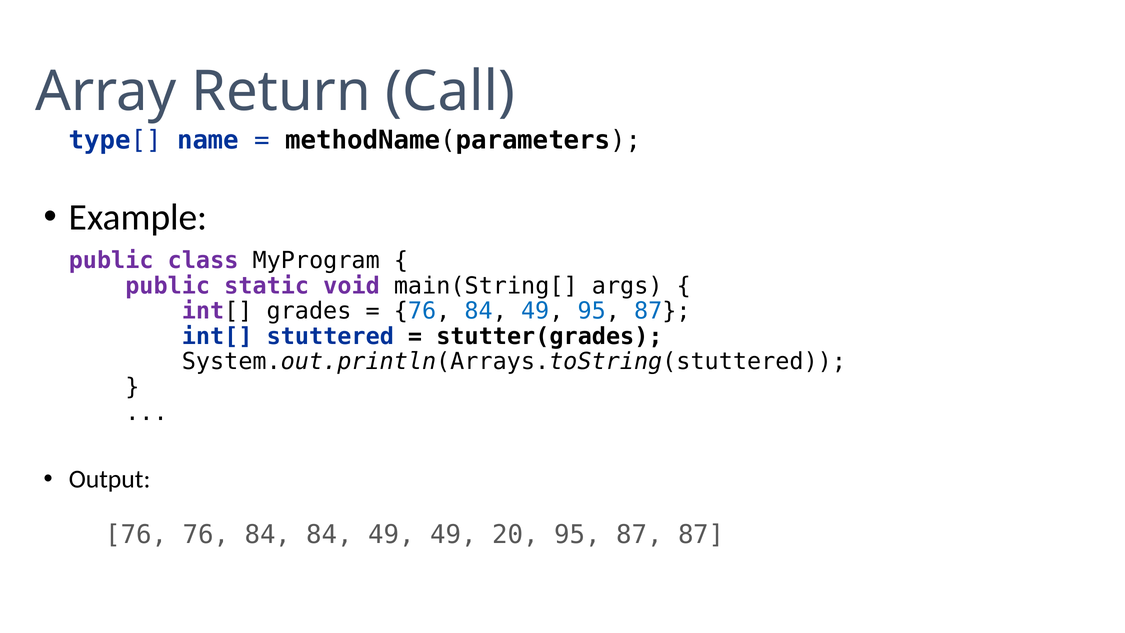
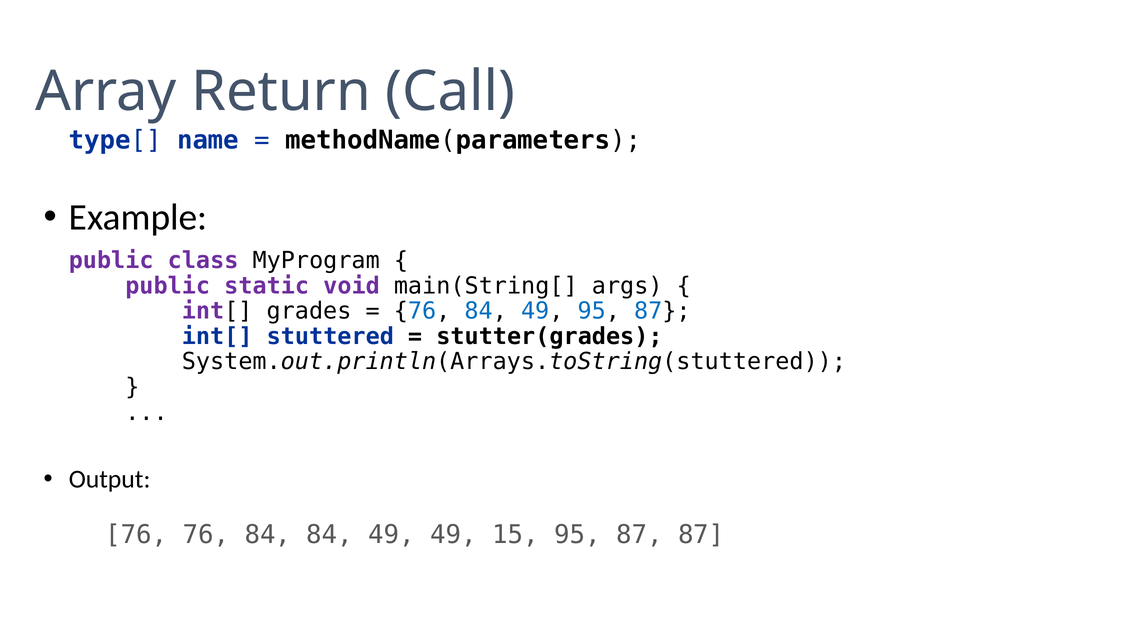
20: 20 -> 15 (516, 535)
